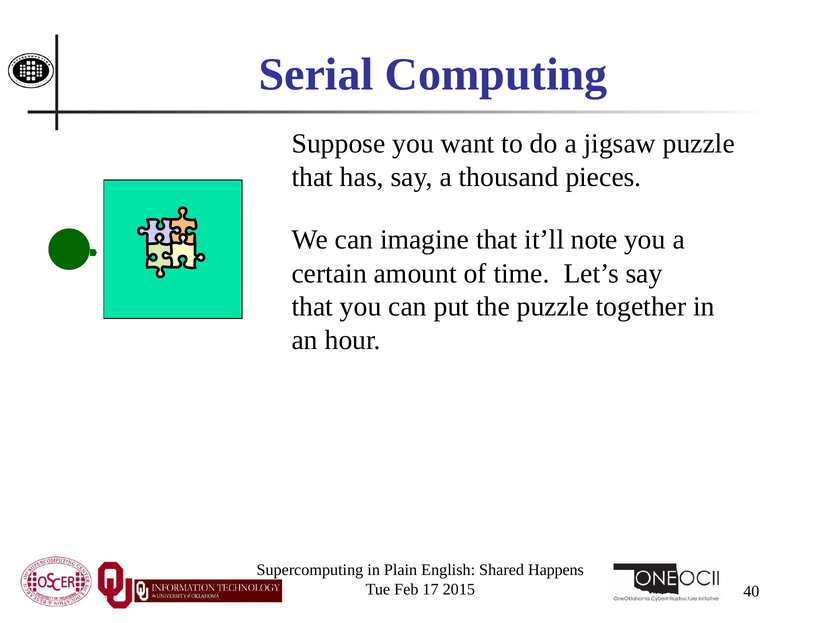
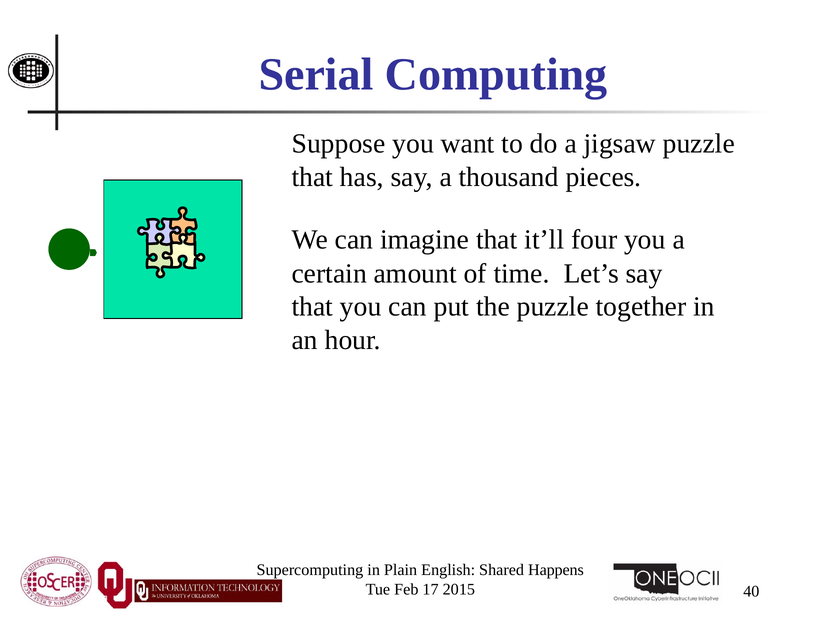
note: note -> four (594, 240)
